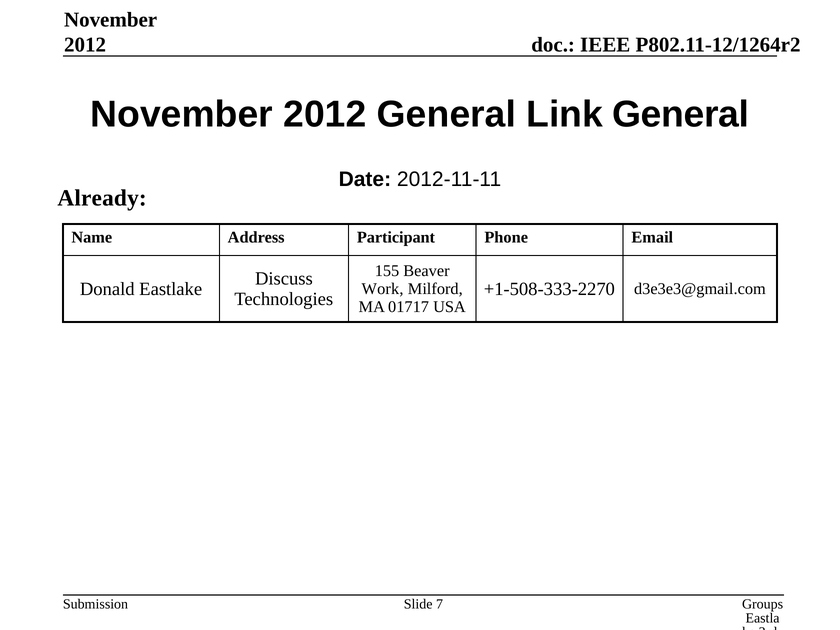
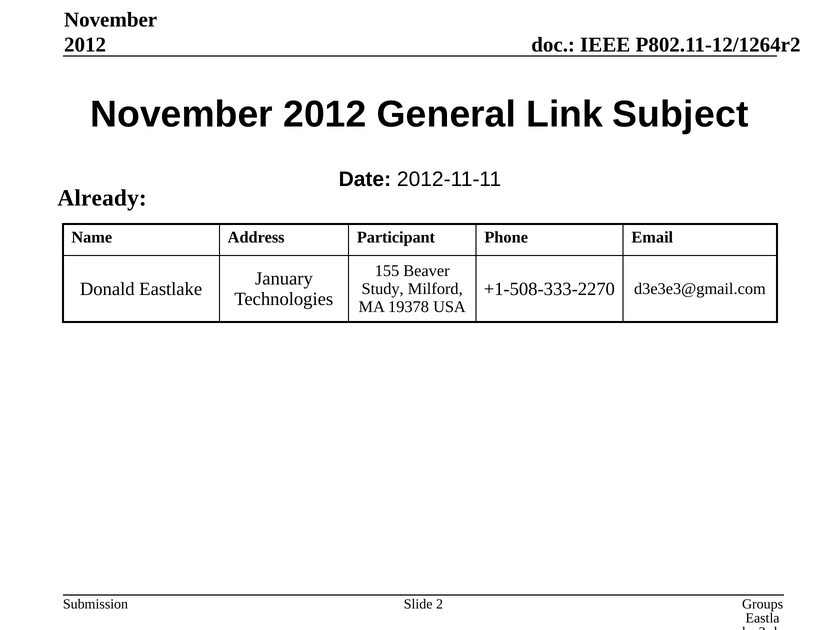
Link General: General -> Subject (680, 115)
Discuss: Discuss -> January (284, 279)
Work: Work -> Study (383, 289)
01717: 01717 -> 19378 (409, 307)
7: 7 -> 2 (440, 604)
